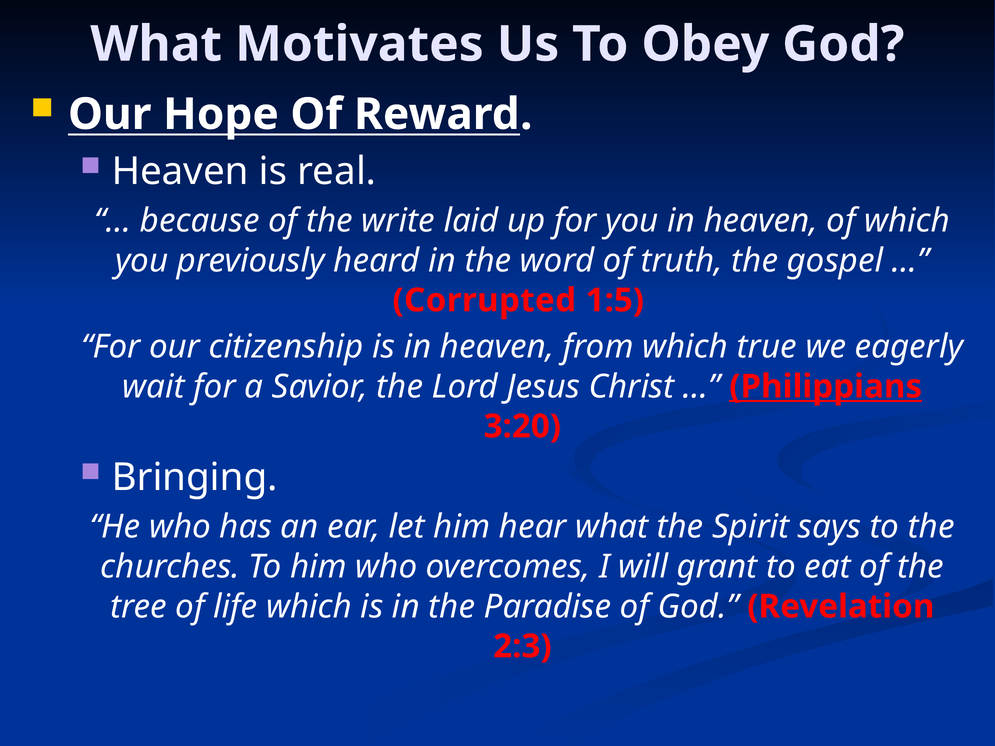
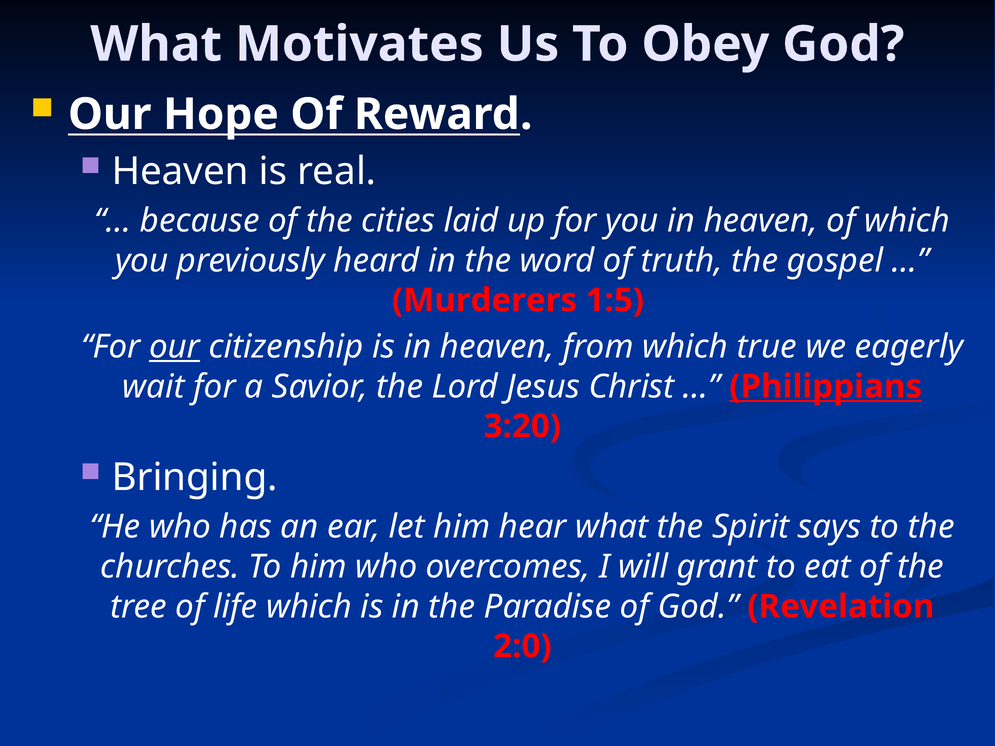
write: write -> cities (398, 221)
Corrupted: Corrupted -> Murderers (485, 301)
our underline: none -> present (175, 347)
2:3: 2:3 -> 2:0 (522, 647)
